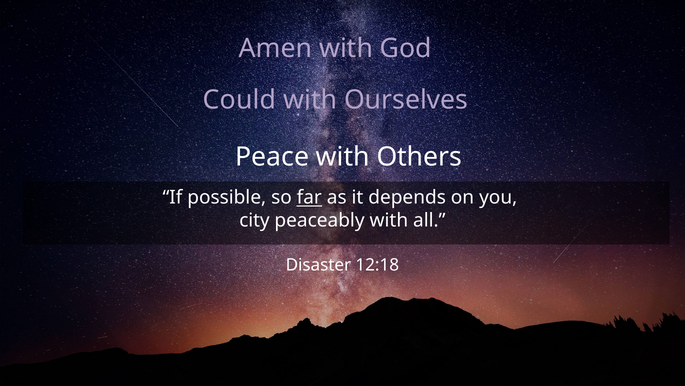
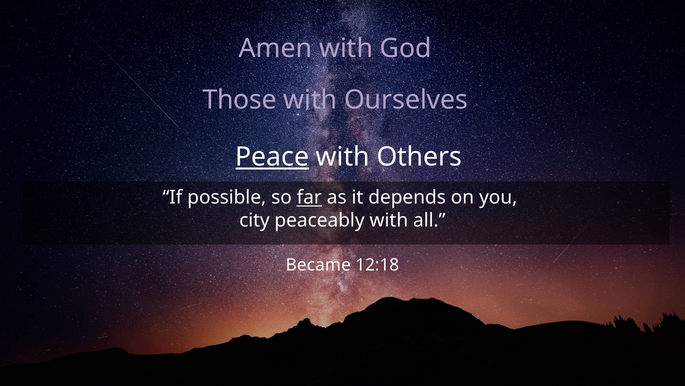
Could: Could -> Those (240, 100)
Peace underline: none -> present (272, 157)
Disaster: Disaster -> Became (318, 265)
